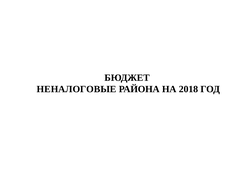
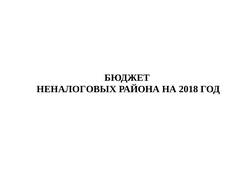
НЕНАЛОГОВЫЕ: НЕНАЛОГОВЫЕ -> НЕНАЛОГОВЫХ (77, 89)
